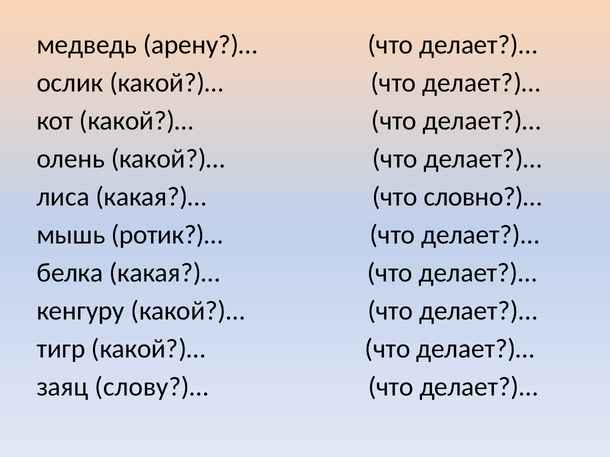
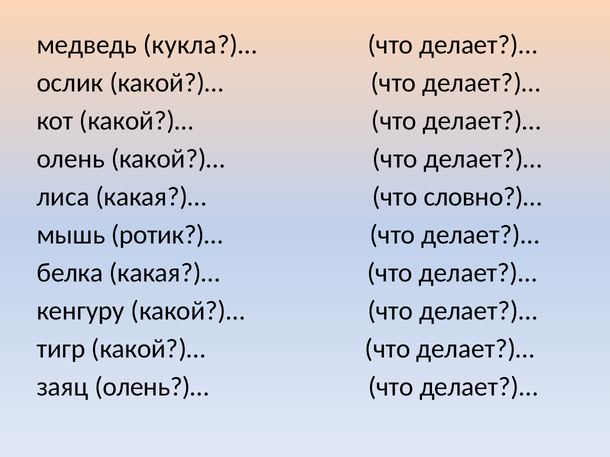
арену?)…: арену?)… -> кукла?)… (200, 45)
слову?)…: слову?)… -> олень?)… (152, 387)
